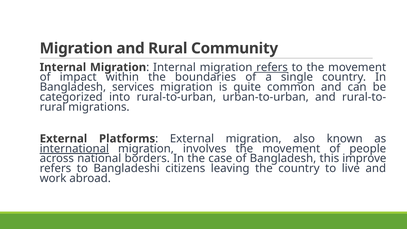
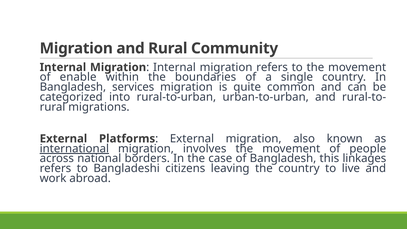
refers underline: present -> none (272, 67)
impact: impact -> enable (78, 77)
improve: improve -> linkages (364, 158)
